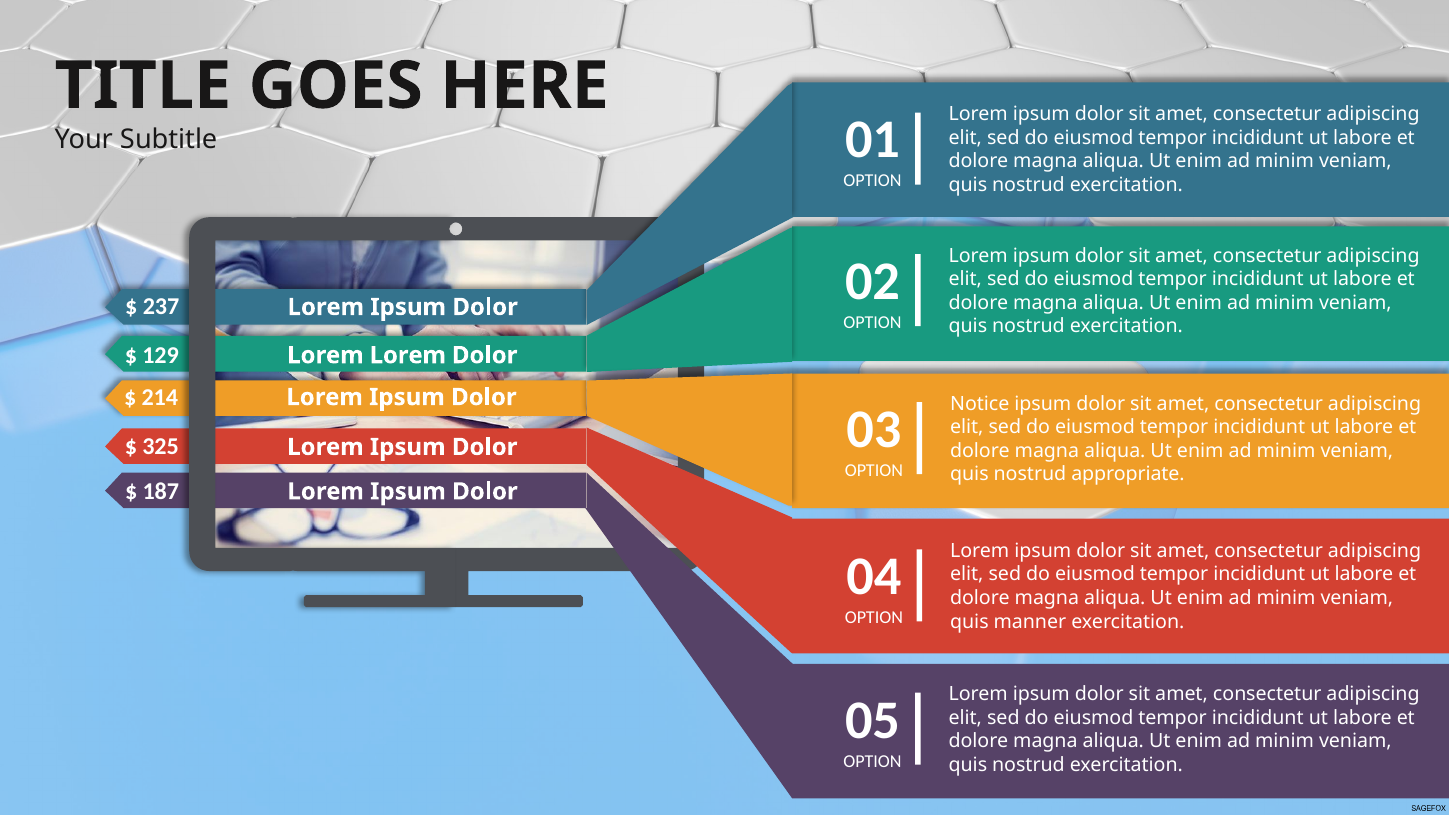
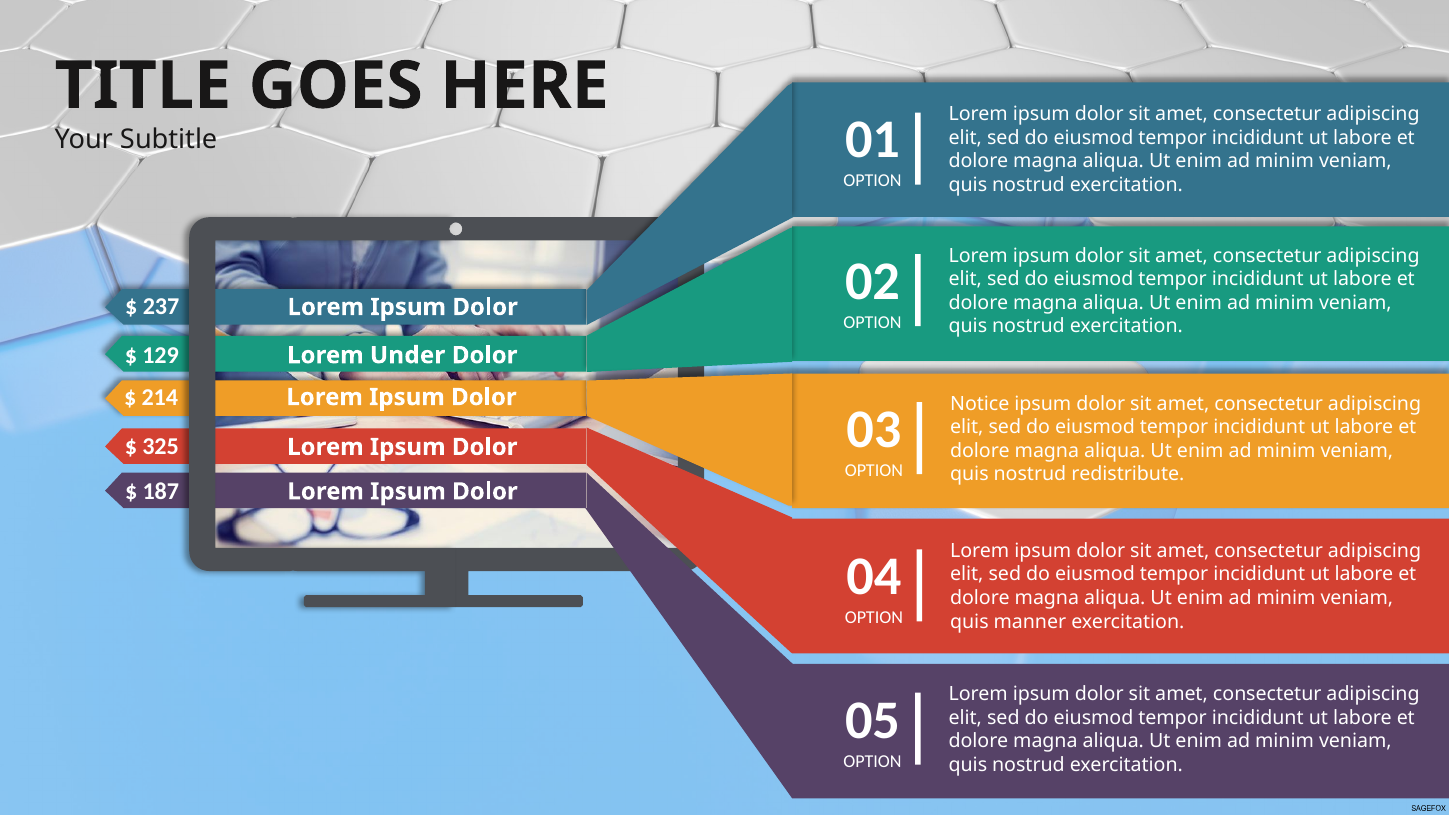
Lorem Lorem: Lorem -> Under (408, 355)
appropriate: appropriate -> redistribute (1128, 474)
